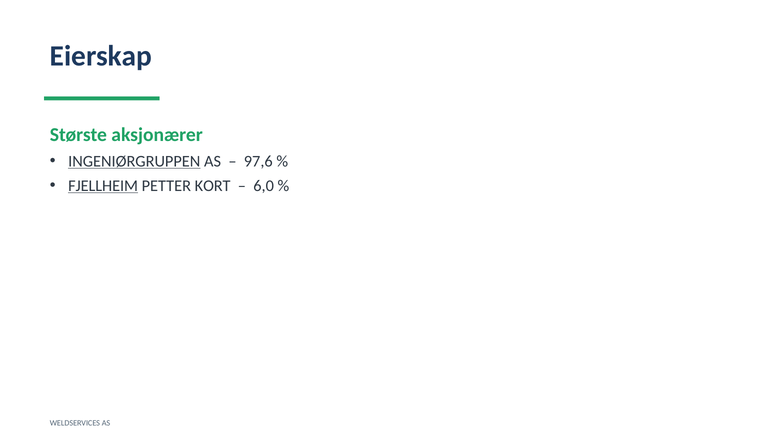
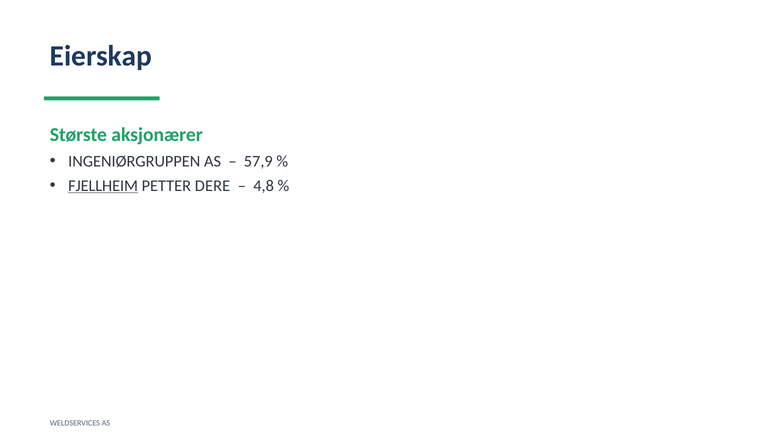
INGENIØRGRUPPEN underline: present -> none (134, 161)
97,6: 97,6 -> 57,9 (258, 161)
KORT: KORT -> DERE (213, 185)
6,0: 6,0 -> 4,8 (264, 185)
